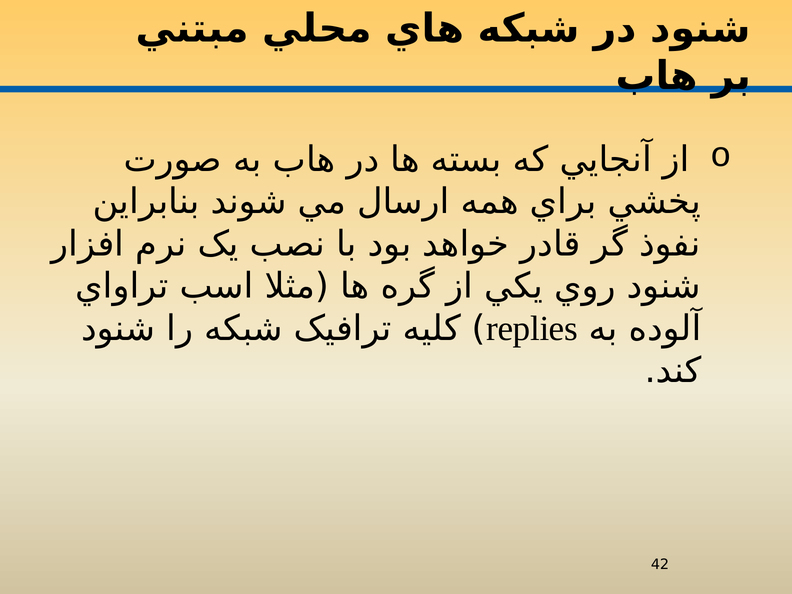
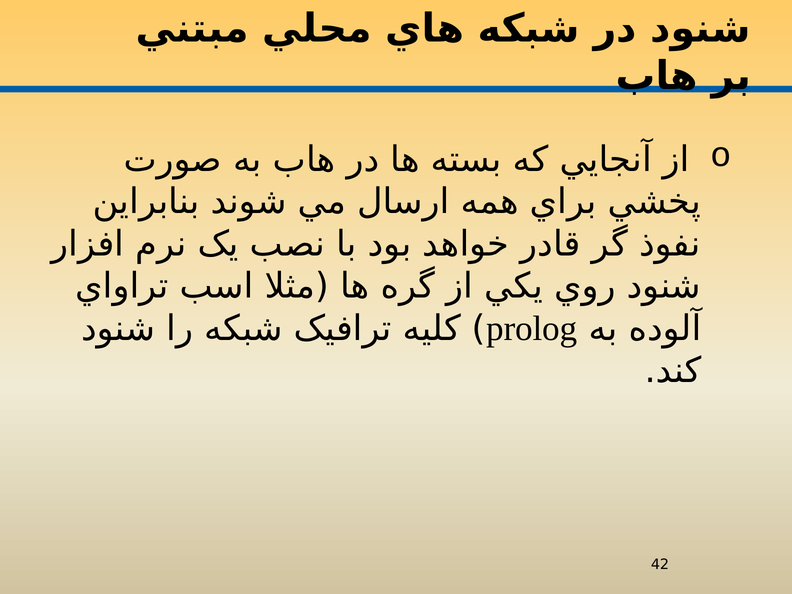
replies: replies -> prolog (532, 329)
